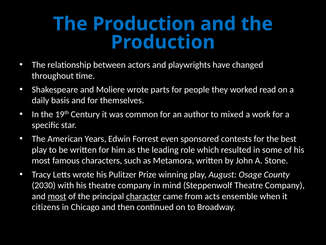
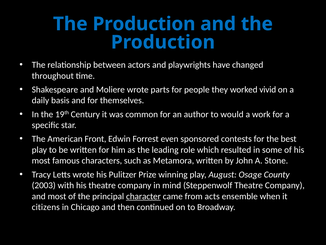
read: read -> vivid (268, 89)
mixed: mixed -> would (232, 114)
Years: Years -> Front (95, 139)
2030: 2030 -> 2003 (44, 185)
most underline: present -> none (57, 196)
